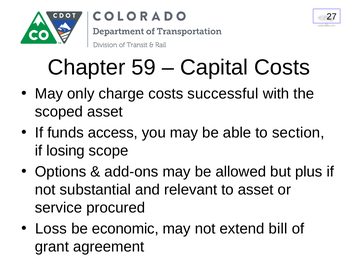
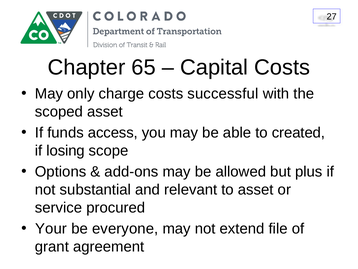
59: 59 -> 65 (144, 67)
section: section -> created (298, 133)
Loss: Loss -> Your (51, 228)
economic: economic -> everyone (125, 228)
bill: bill -> file (278, 228)
